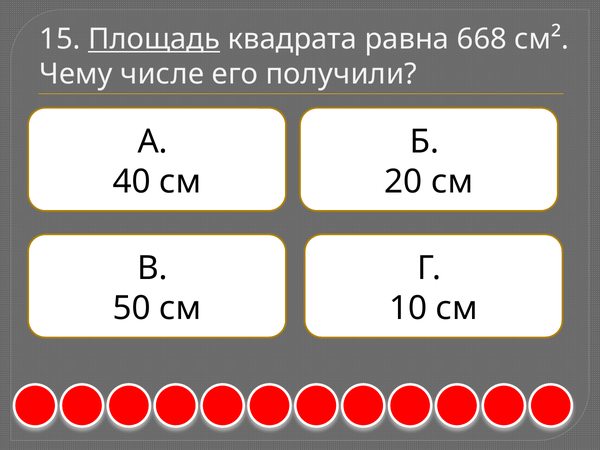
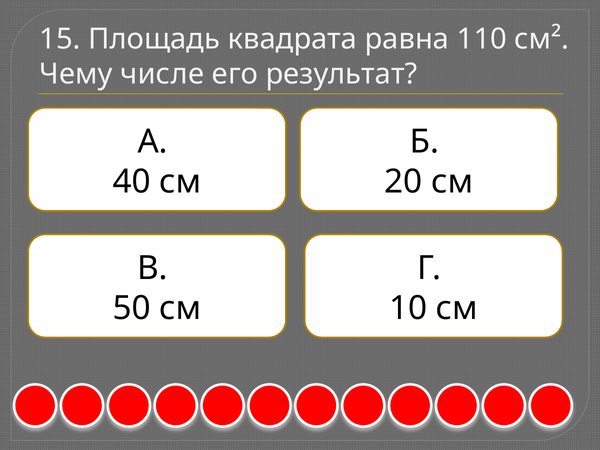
Площадь underline: present -> none (154, 39)
668: 668 -> 110 (482, 39)
получили: получили -> результат (341, 74)
